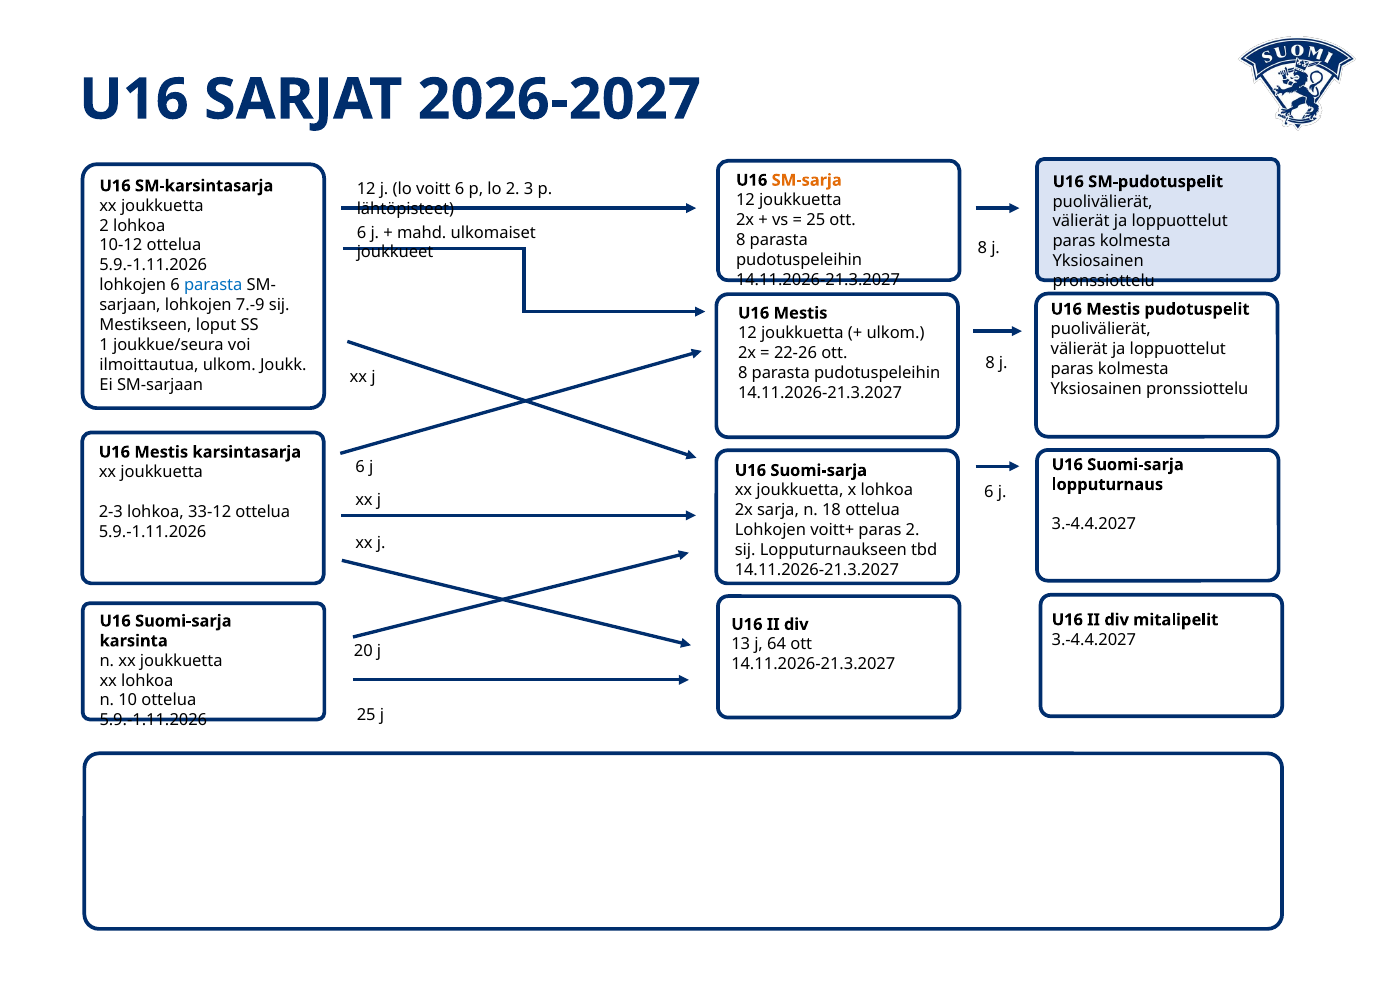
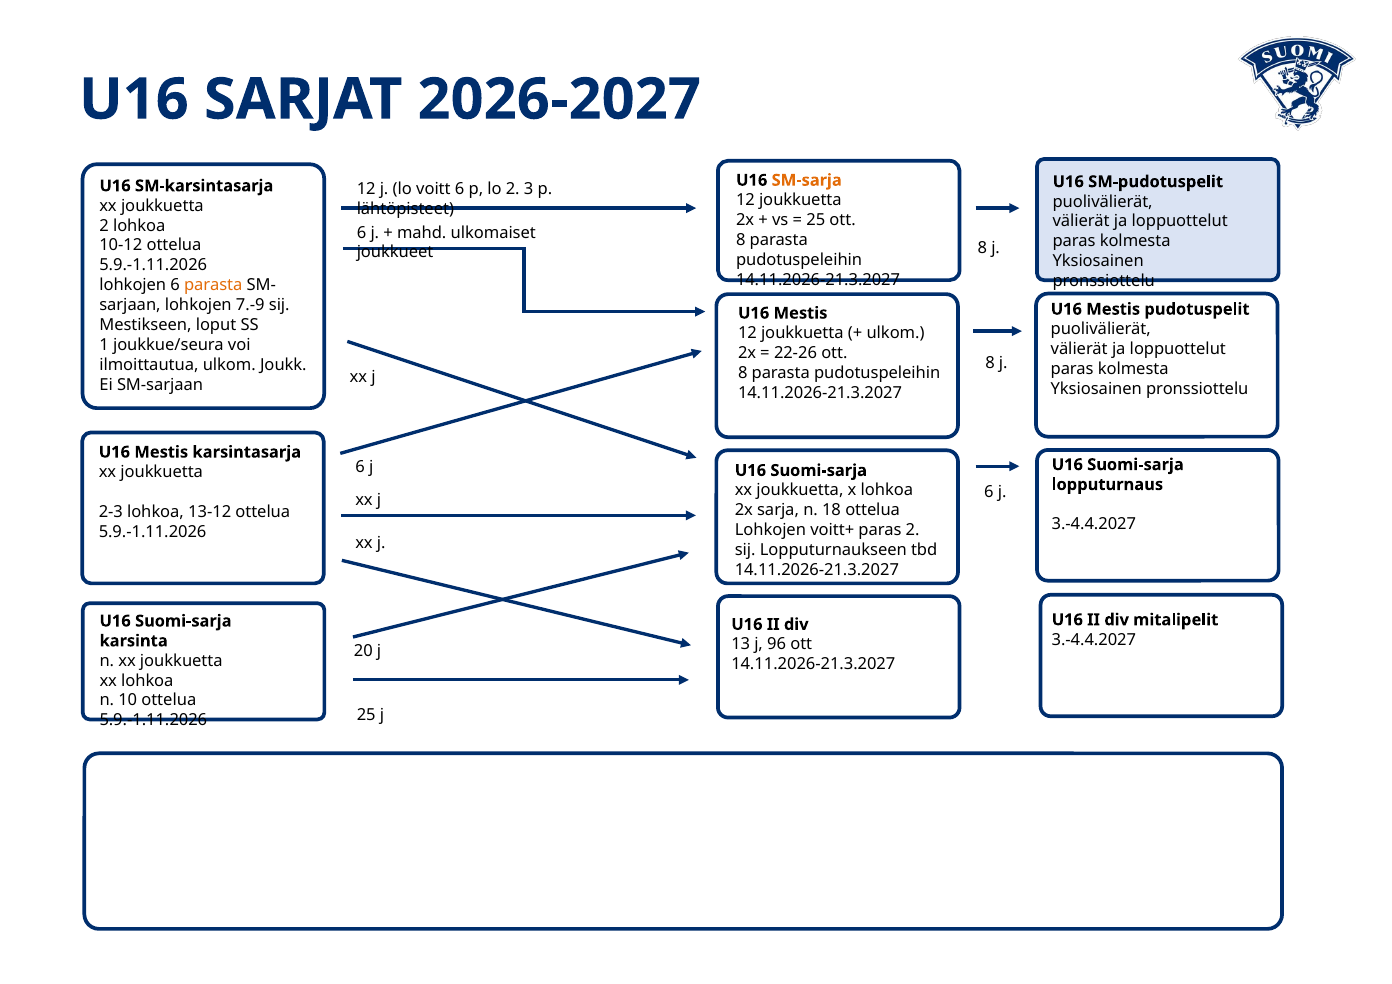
parasta colour: blue -> orange (213, 285)
33-12: 33-12 -> 13-12 (210, 512)
64: 64 -> 96 (777, 644)
